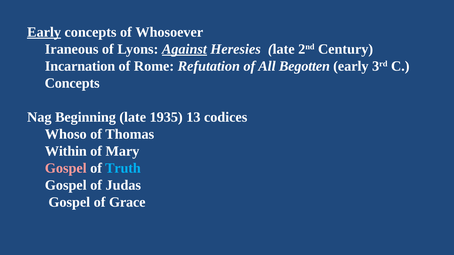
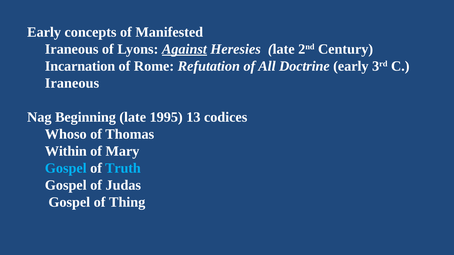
Early underline: present -> none (44, 32)
Whosoever: Whosoever -> Manifested (169, 32)
Begotten: Begotten -> Doctrine (304, 66)
Concepts: Concepts -> Iraneous (72, 83)
1935: 1935 -> 1995 (166, 117)
Gospel colour: pink -> light blue (66, 168)
Grace: Grace -> Thing (127, 202)
